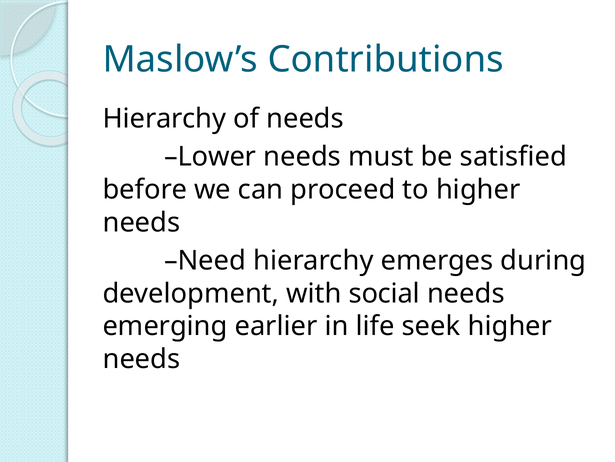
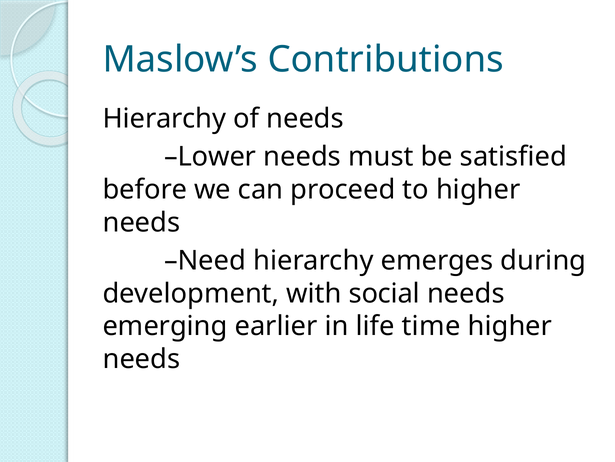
seek: seek -> time (431, 326)
